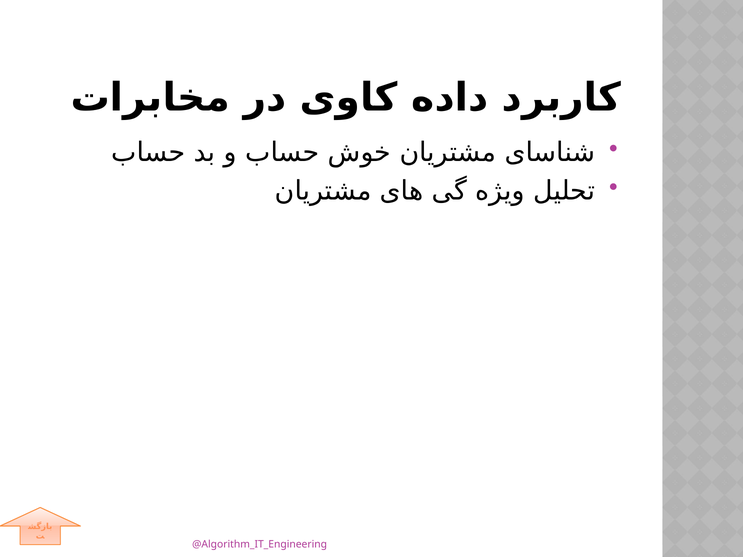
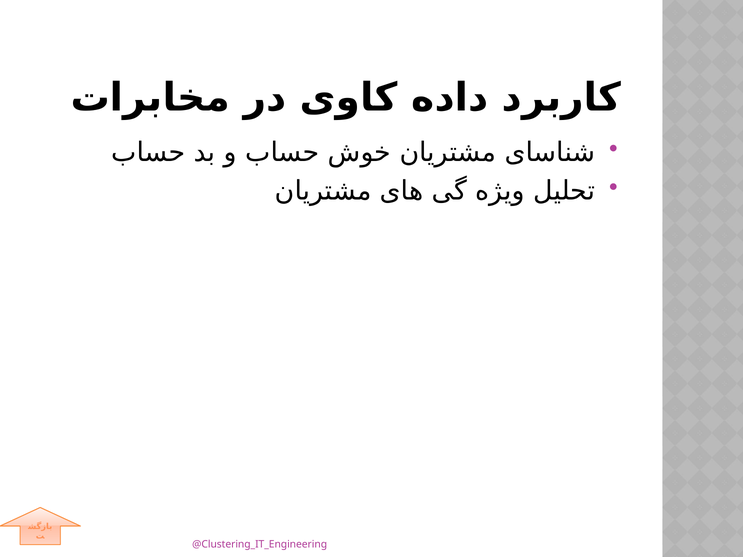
@Algorithm_IT_Engineering: @Algorithm_IT_Engineering -> @Clustering_IT_Engineering (260, 544)
